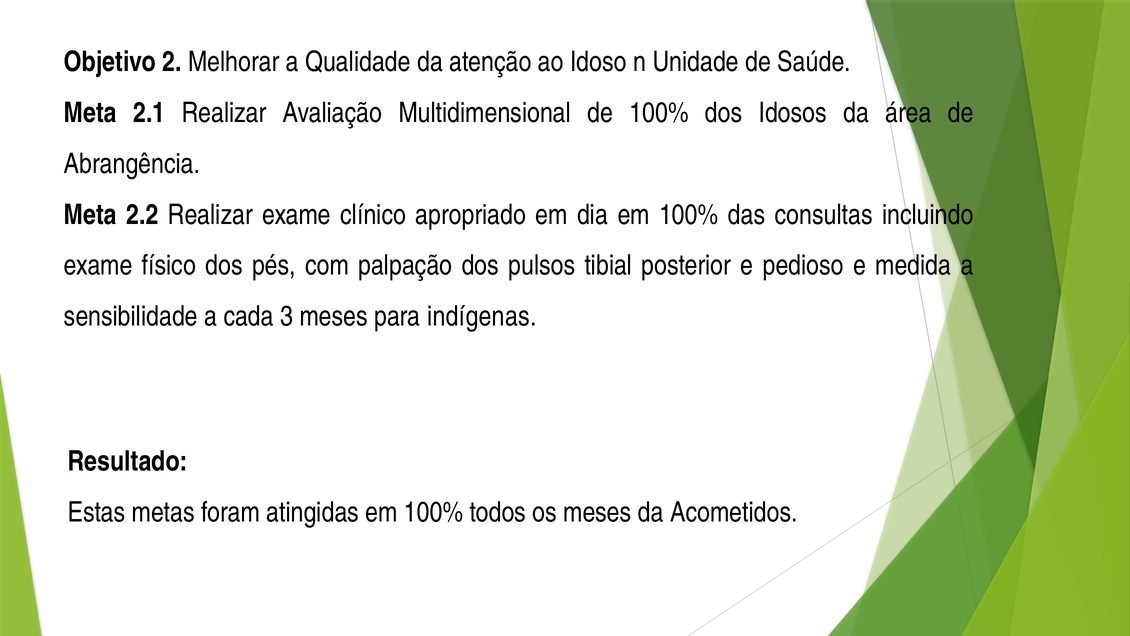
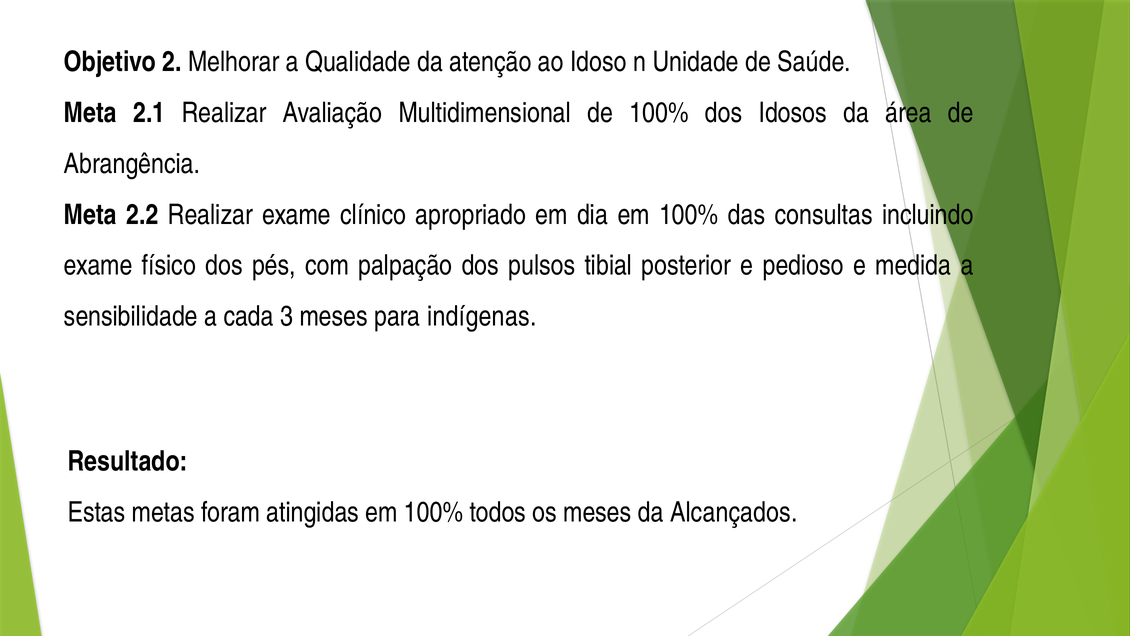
Acometidos: Acometidos -> Alcançados (734, 512)
